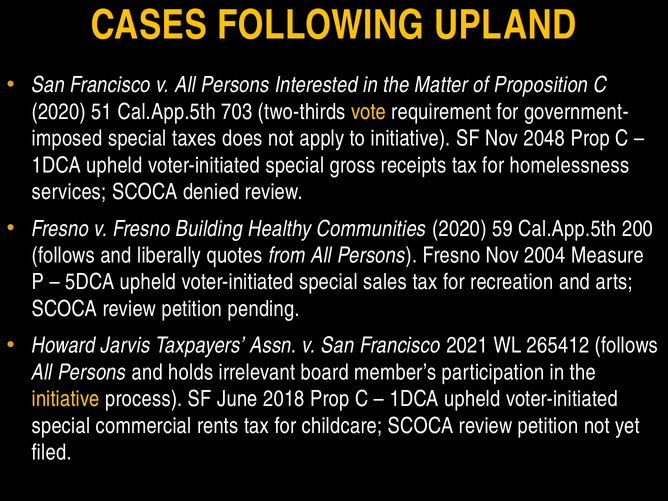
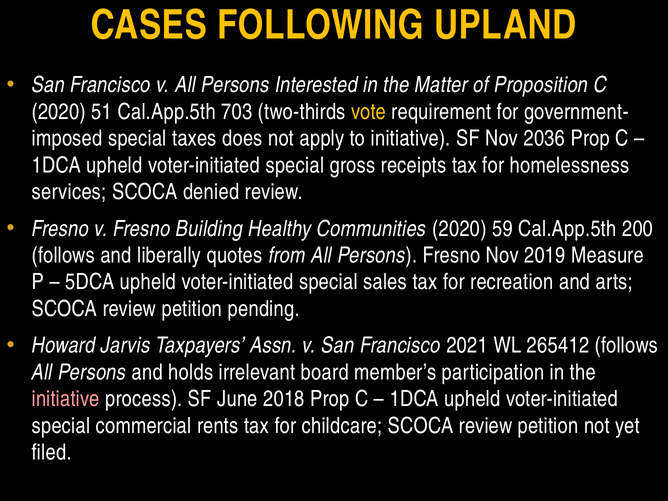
2048: 2048 -> 2036 (544, 139)
2004: 2004 -> 2019 (545, 255)
initiative colour: yellow -> pink (66, 399)
